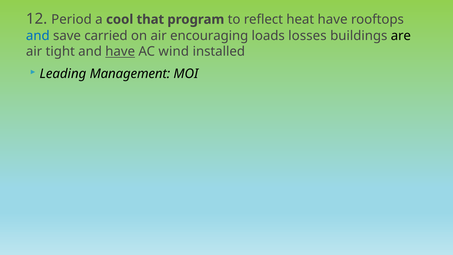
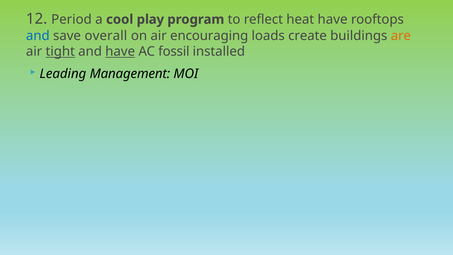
that: that -> play (150, 19)
carried: carried -> overall (106, 36)
losses: losses -> create (308, 36)
are colour: black -> orange (401, 36)
tight underline: none -> present (60, 52)
wind: wind -> fossil (174, 52)
